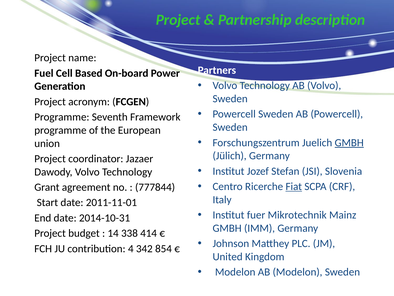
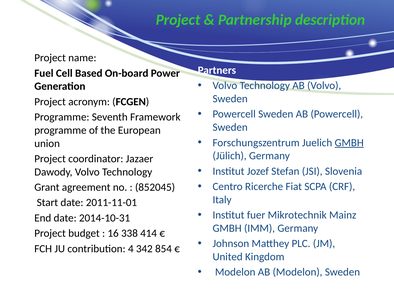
Fiat underline: present -> none (294, 186)
777844: 777844 -> 852045 (155, 187)
14: 14 -> 16 (113, 233)
